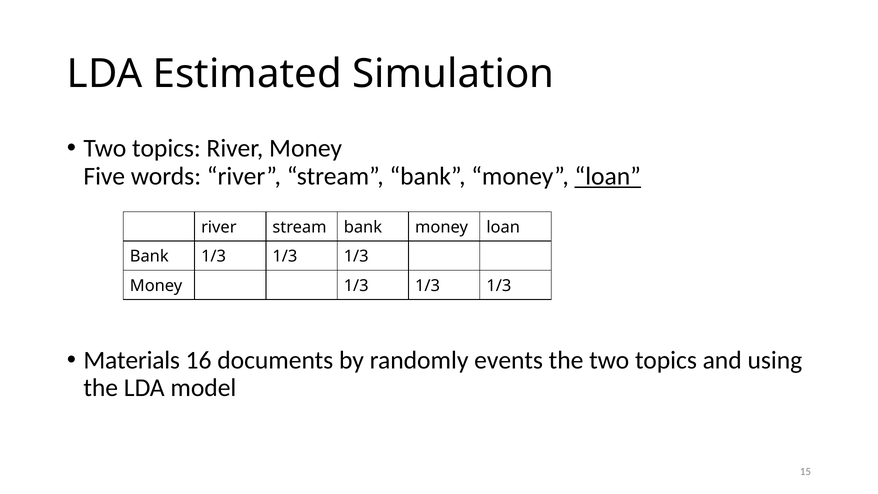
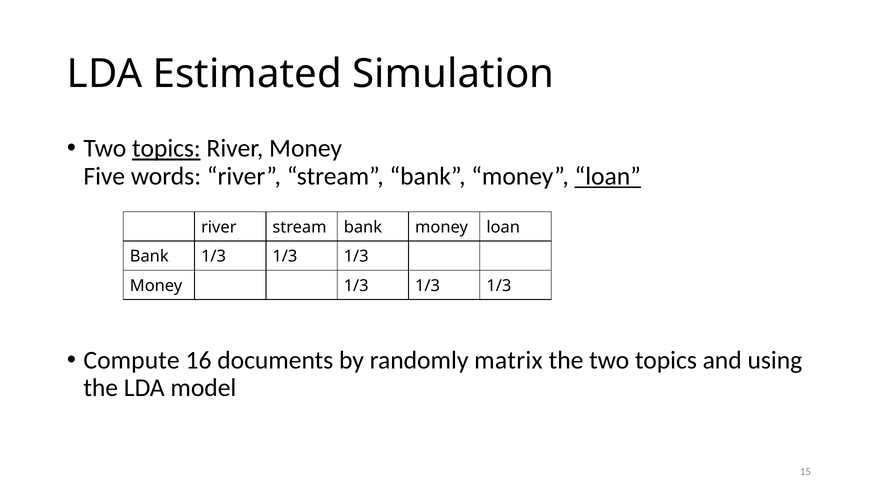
topics underline: none -> present (166, 148)
Materials: Materials -> Compute (132, 360)
events: events -> matrix (508, 360)
